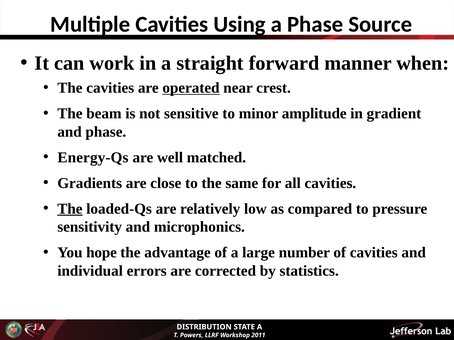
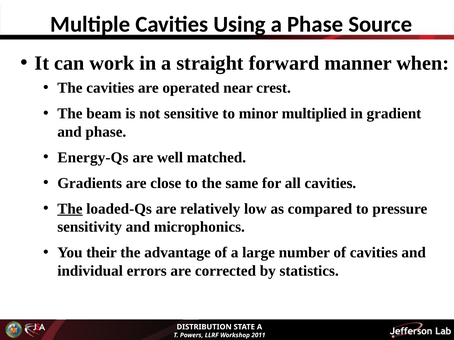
operated underline: present -> none (191, 88)
amplitude: amplitude -> multiplied (314, 114)
hope: hope -> their (102, 253)
